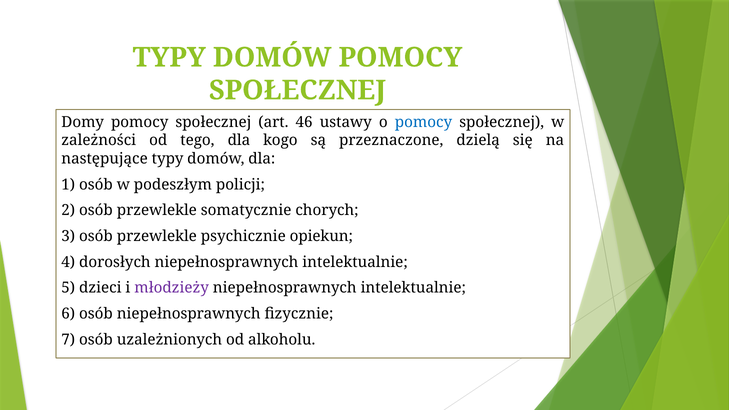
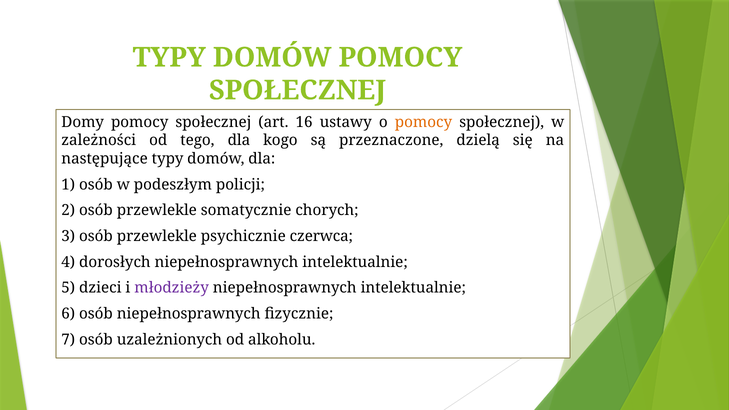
46: 46 -> 16 (304, 122)
pomocy colour: blue -> orange (423, 122)
opiekun: opiekun -> czerwca (321, 236)
